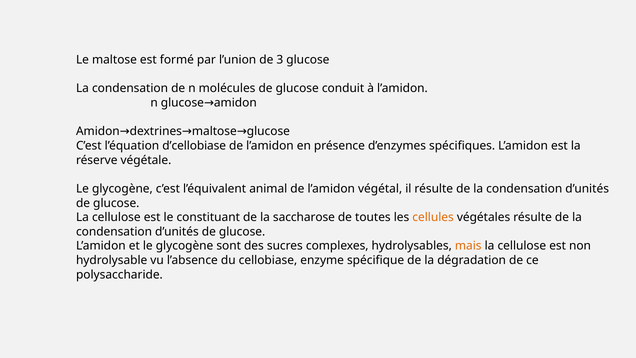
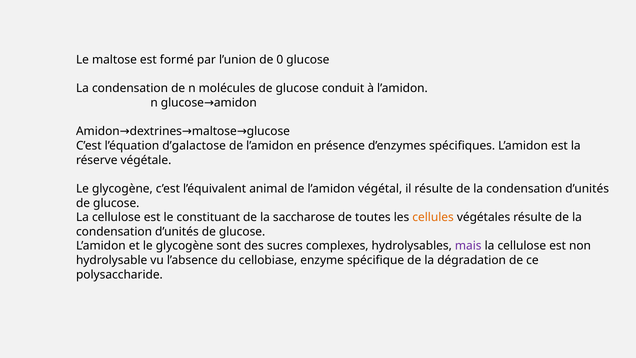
3: 3 -> 0 (280, 60)
d’cellobiase: d’cellobiase -> d’galactose (194, 146)
mais colour: orange -> purple (468, 246)
